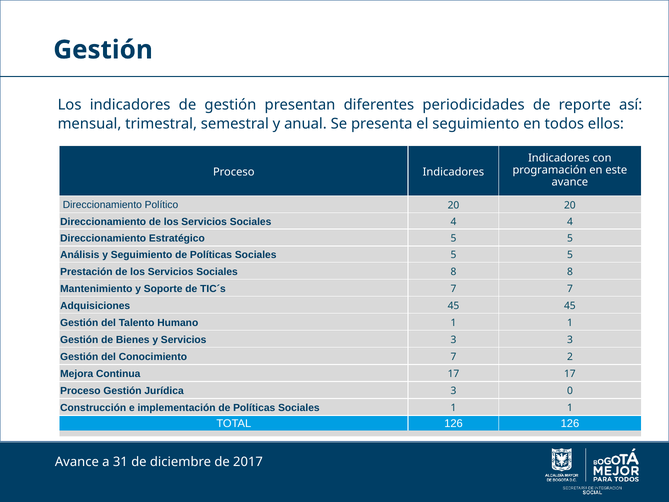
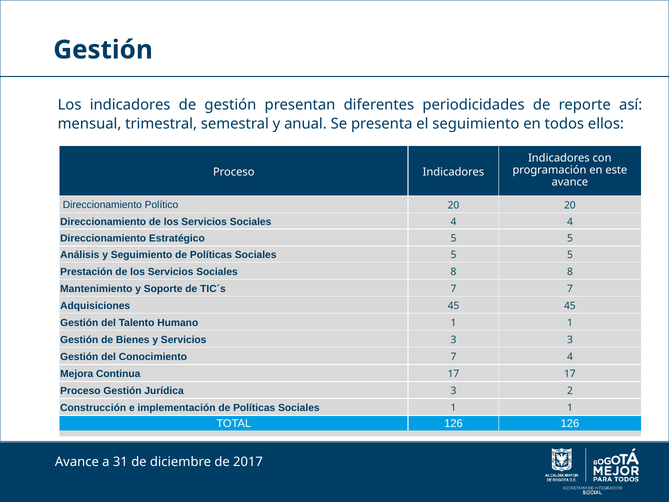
7 2: 2 -> 4 (570, 357)
0: 0 -> 2 (570, 391)
